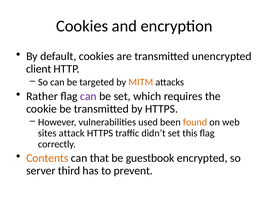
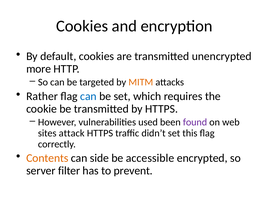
client: client -> more (39, 69)
can colour: purple -> blue (88, 96)
found colour: orange -> purple (195, 122)
that: that -> side (99, 158)
guestbook: guestbook -> accessible (150, 158)
third: third -> filter (69, 170)
